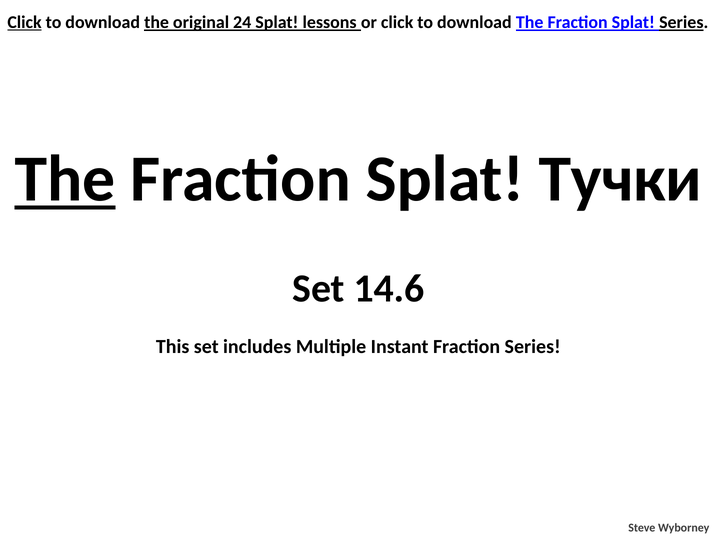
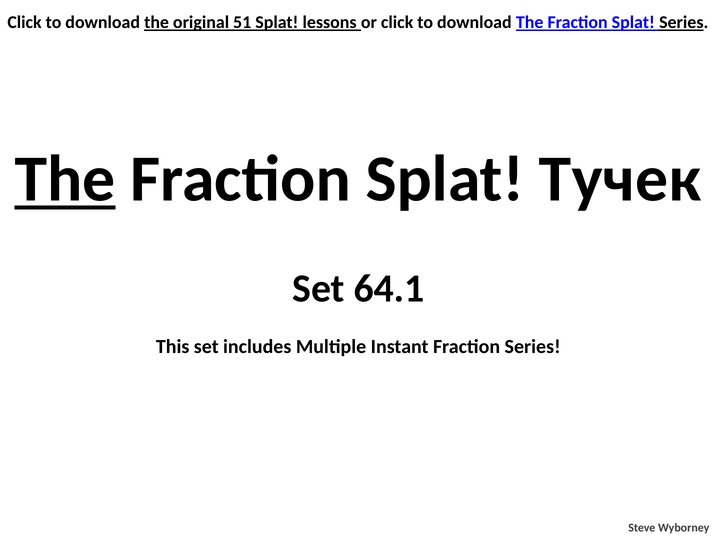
Click underline: present -> none (25, 22)
24: 24 -> 51 (242, 22)
Тучки: Тучки -> Тучек (620, 179)
14.6: 14.6 -> 64.1 (389, 288)
